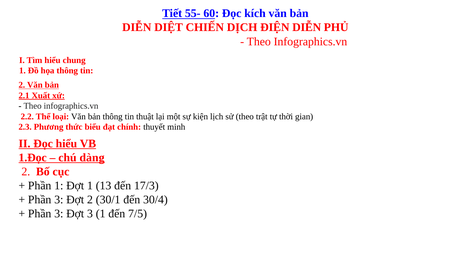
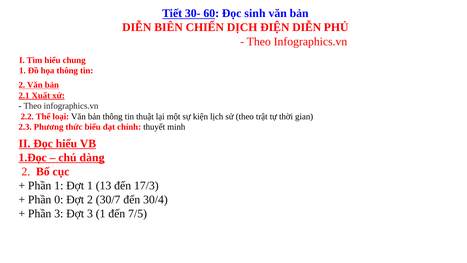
55-: 55- -> 30- (193, 13)
kích: kích -> sinh (255, 13)
DIỆT: DIỆT -> BIÊN (169, 27)
3: 3 -> 0 (59, 199)
30/1: 30/1 -> 30/7 (108, 199)
